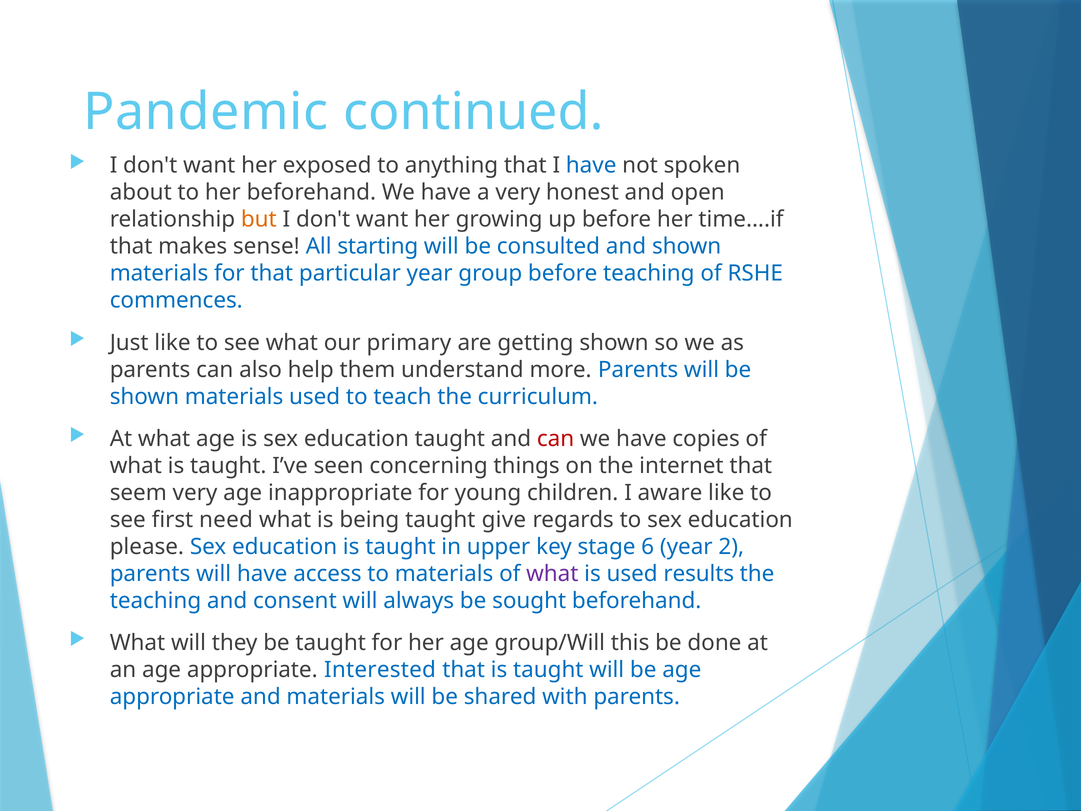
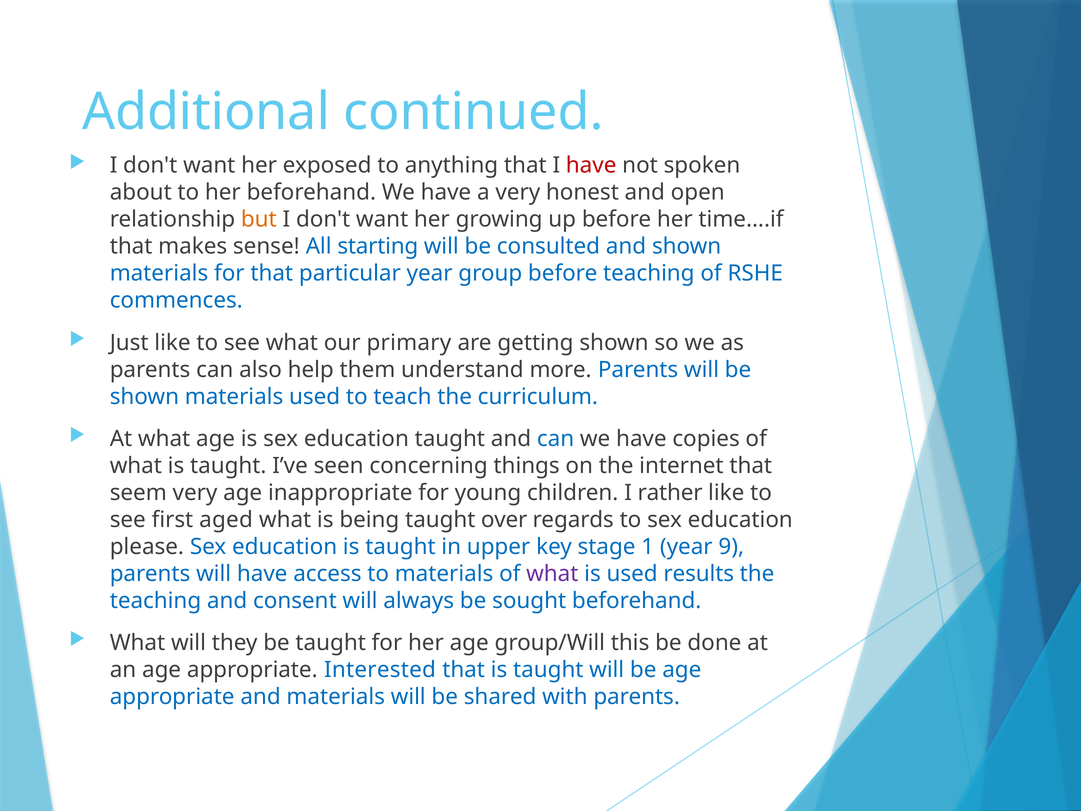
Pandemic: Pandemic -> Additional (206, 112)
have colour: blue -> red (591, 165)
can colour: red -> blue (556, 439)
aware: aware -> rather (670, 493)
need: need -> aged (226, 520)
give: give -> over (504, 520)
6: 6 -> 1 (648, 547)
2: 2 -> 9 (731, 547)
